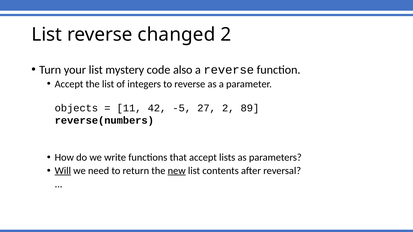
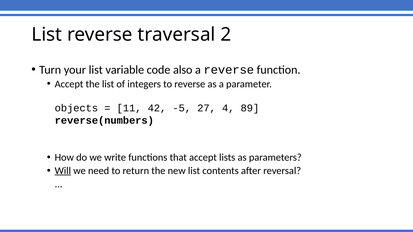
changed: changed -> traversal (177, 35)
mystery: mystery -> variable (125, 70)
27 2: 2 -> 4 (228, 108)
new underline: present -> none (177, 171)
